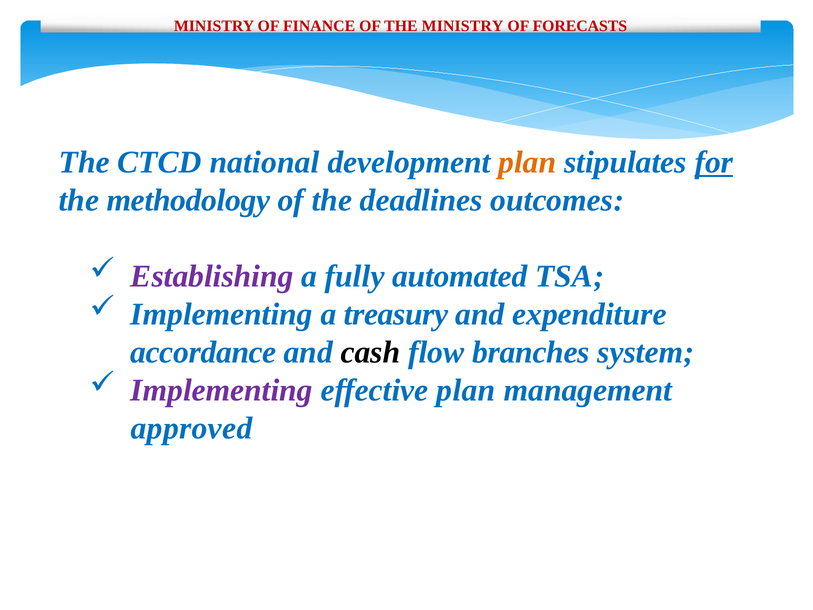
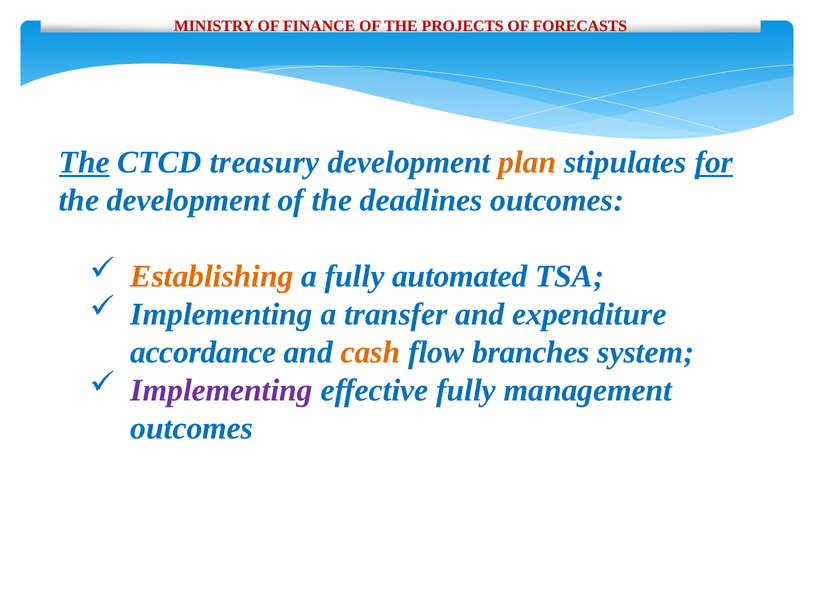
THE MINISTRY: MINISTRY -> PROJECTS (463, 26)
The underline: none -> present (84, 162)
national: national -> treasury (265, 162)
the methodology: methodology -> development (188, 200)
Establishing colour: purple -> orange (212, 276)
treasury: treasury -> transfer (396, 314)
cash colour: black -> orange (371, 352)
effective plan: plan -> fully (466, 390)
approved: approved -> outcomes (192, 428)
